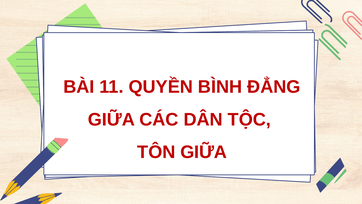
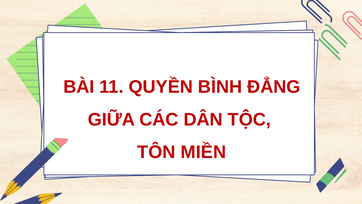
TÔN GIỮA: GIỮA -> MIỀN (203, 152)
